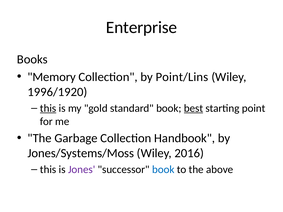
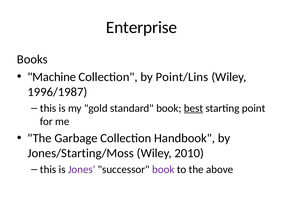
Memory: Memory -> Machine (52, 77)
1996/1920: 1996/1920 -> 1996/1987 (57, 92)
this underline: present -> none (48, 108)
Jones/Systems/Moss: Jones/Systems/Moss -> Jones/Starting/Moss (81, 153)
2016: 2016 -> 2010 (189, 153)
book colour: blue -> purple (163, 170)
